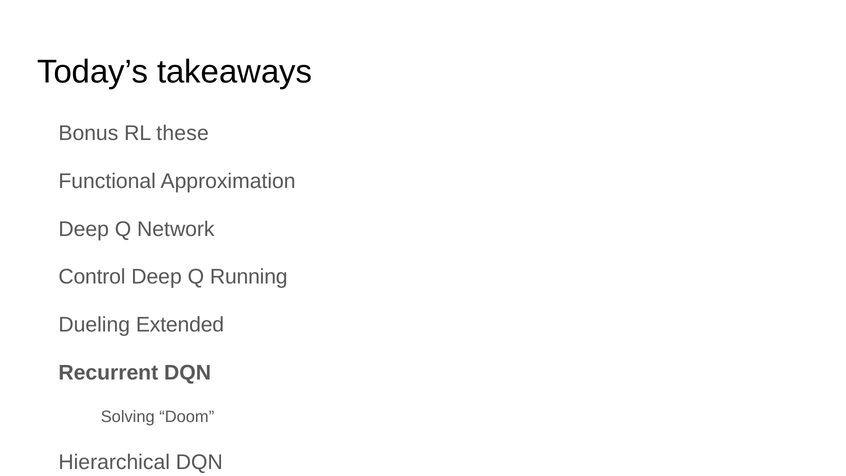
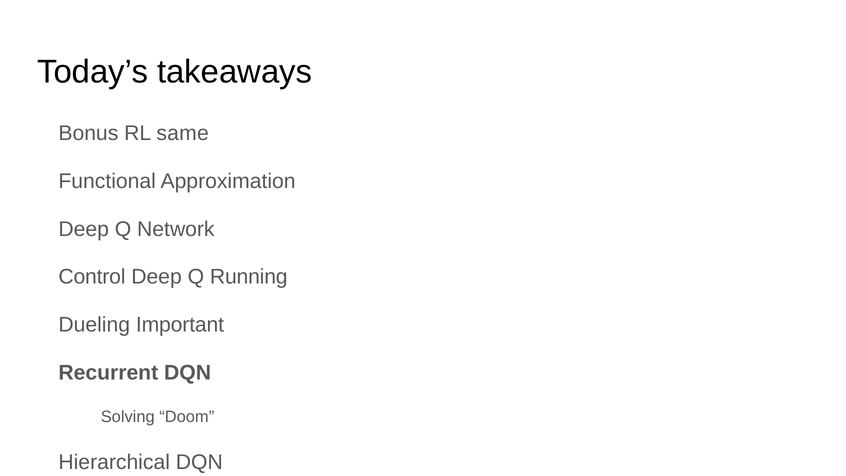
these: these -> same (183, 133)
Extended: Extended -> Important (180, 325)
